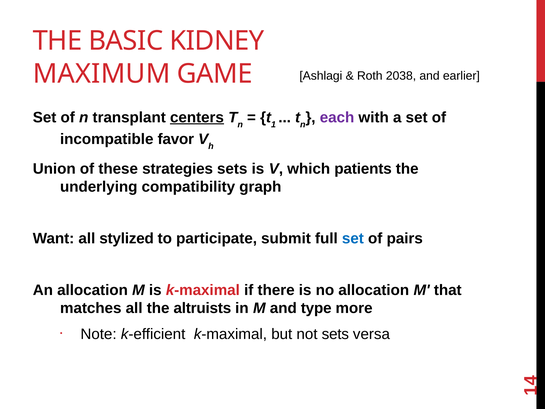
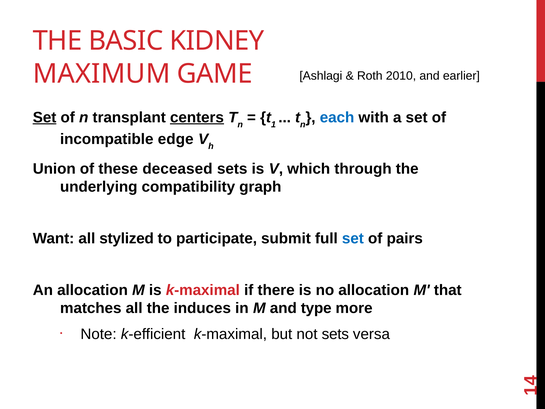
2038: 2038 -> 2010 (401, 76)
Set underline: none -> present (45, 117)
each colour: purple -> blue (337, 117)
favor: favor -> edge (176, 139)
strategies: strategies -> deceased (177, 169)
patients: patients -> through (363, 169)
altruists: altruists -> induces (202, 308)
